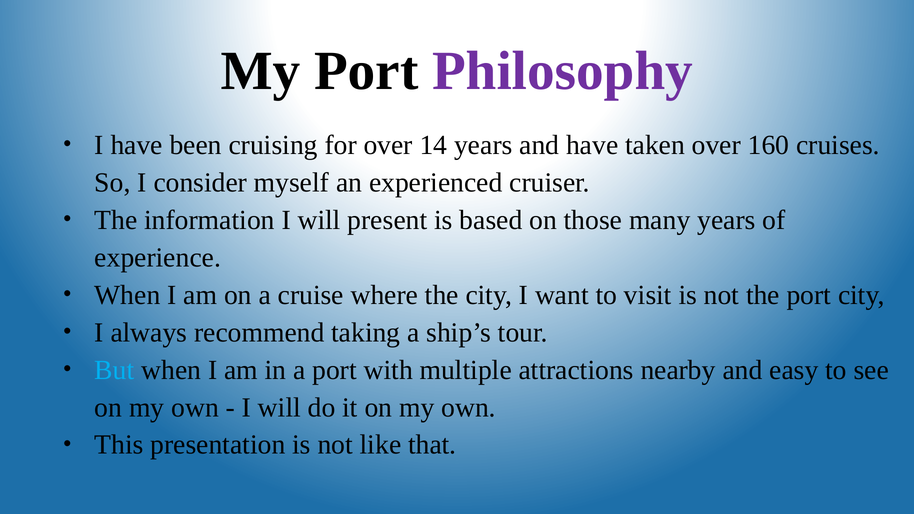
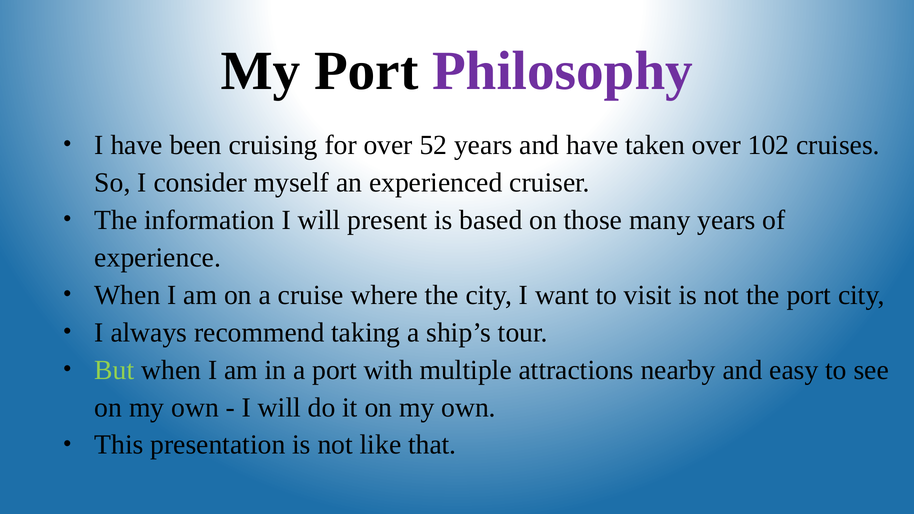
14: 14 -> 52 (433, 145)
160: 160 -> 102 (769, 145)
But colour: light blue -> light green (114, 370)
